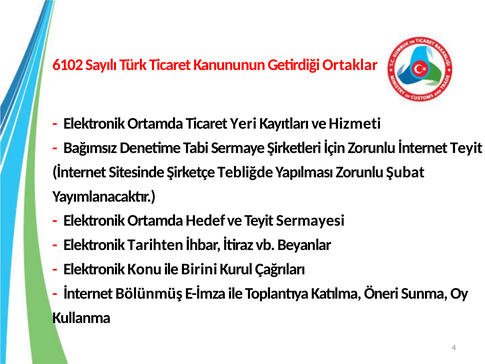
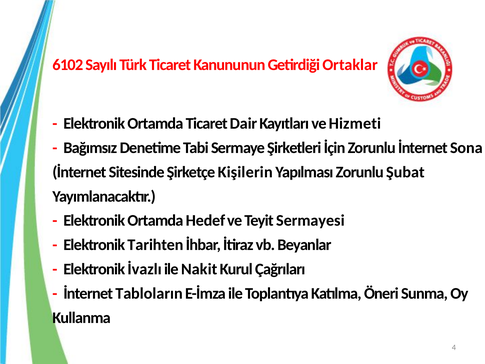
Yeri: Yeri -> Dair (244, 123)
İnternet Teyit: Teyit -> Sona (466, 148)
Tebliğde: Tebliğde -> Kişilerin (245, 172)
Konu: Konu -> İvazlı (145, 269)
Birini: Birini -> Nakit (199, 269)
Bölünmüş: Bölünmüş -> Tabloların (149, 293)
